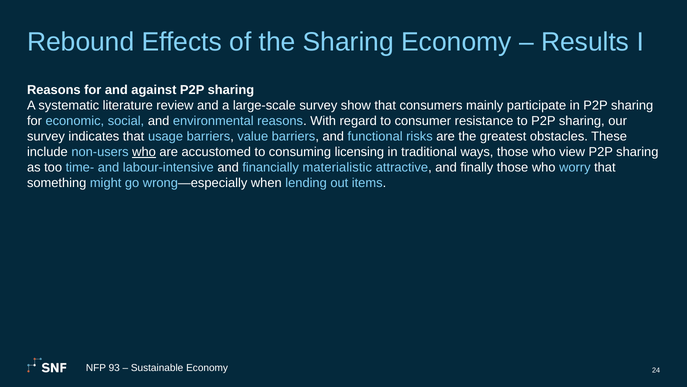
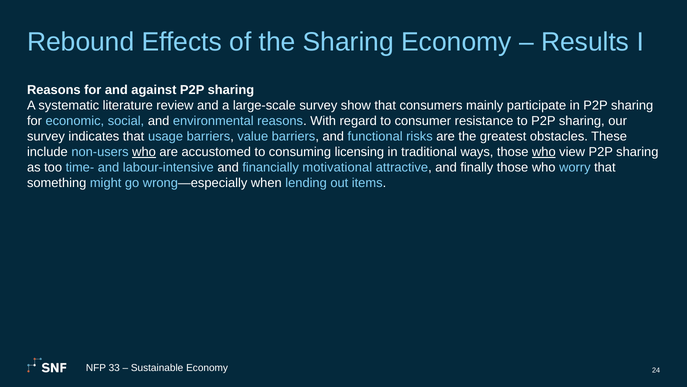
who underline: none -> present (544, 152)
materialistic: materialistic -> motivational (337, 167)
93: 93 -> 33 (114, 368)
